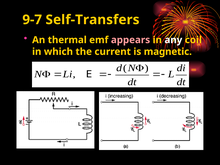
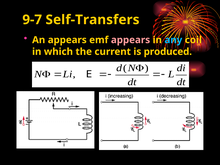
An thermal: thermal -> appears (67, 40)
any colour: white -> light blue (173, 40)
magnetic: magnetic -> produced (168, 52)
